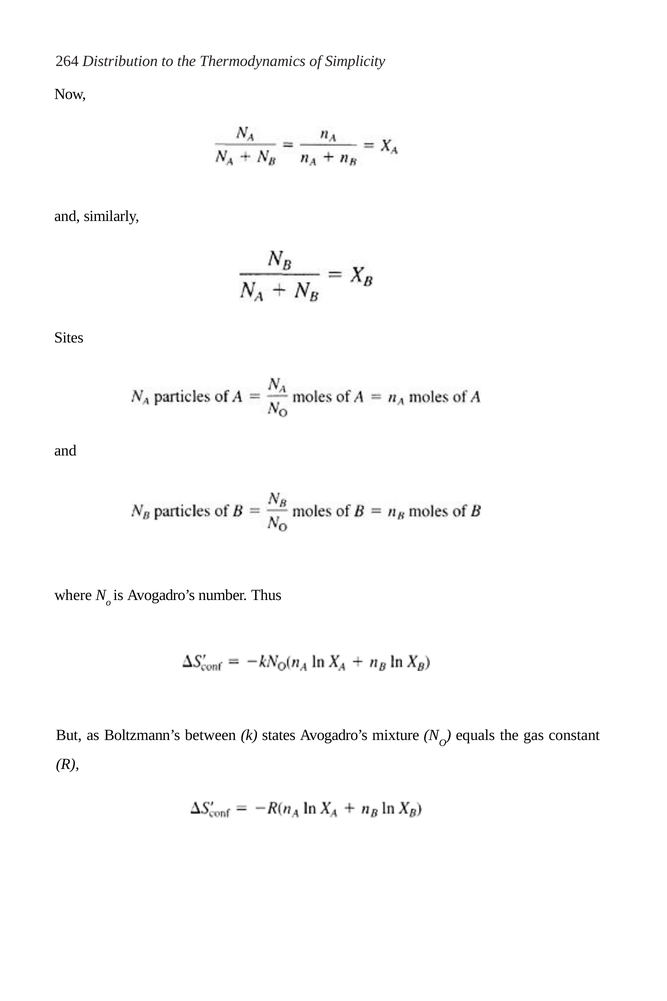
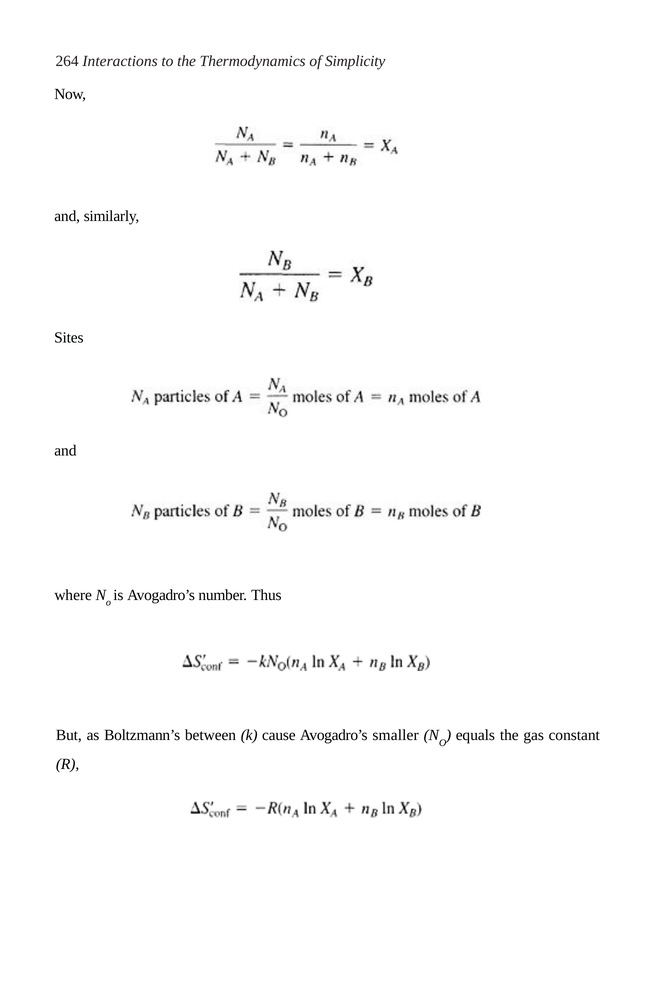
Distribution: Distribution -> Interactions (120, 61)
states: states -> cause (279, 735)
mixture: mixture -> smaller (396, 735)
